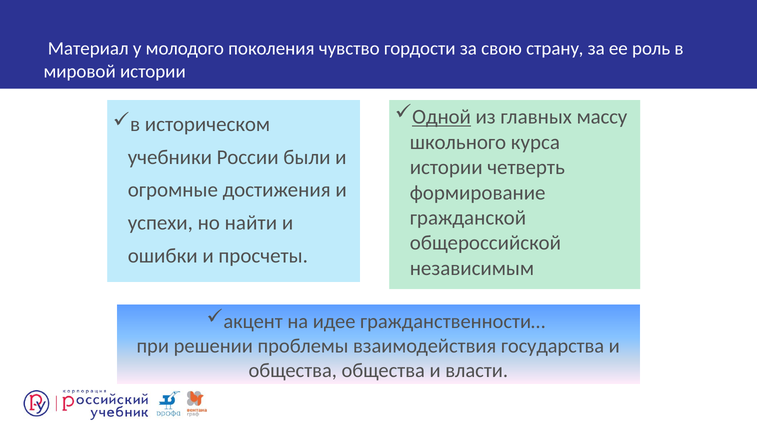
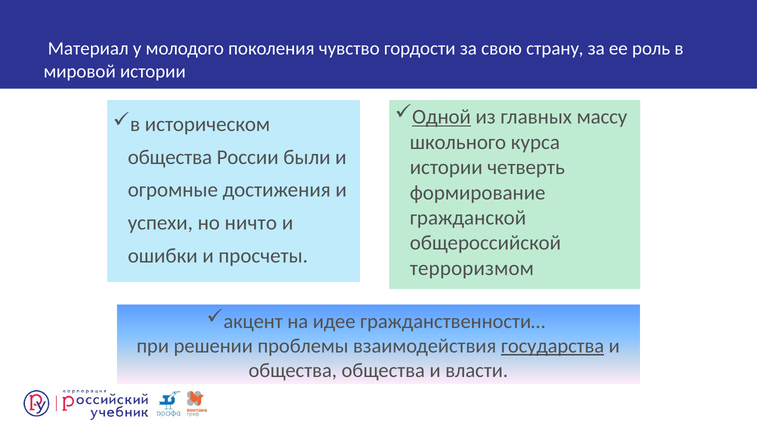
учебники: учебники -> общества (170, 157)
найти: найти -> ничто (251, 223)
независимым: независимым -> терроризмом (472, 268)
государства underline: none -> present (553, 346)
